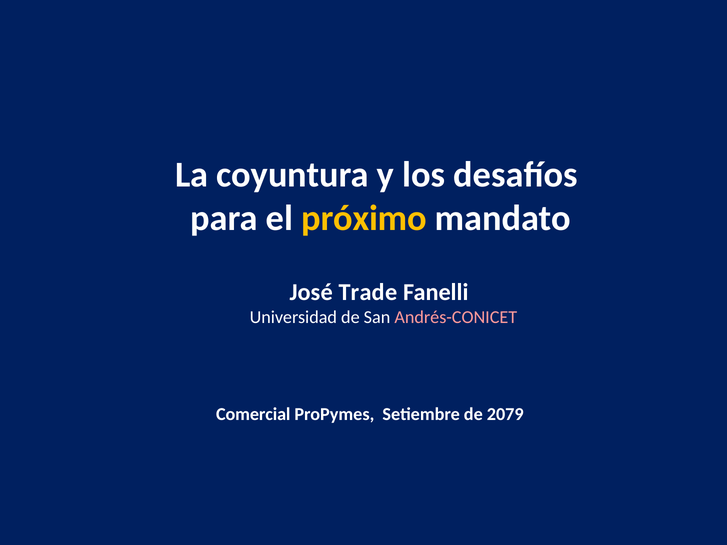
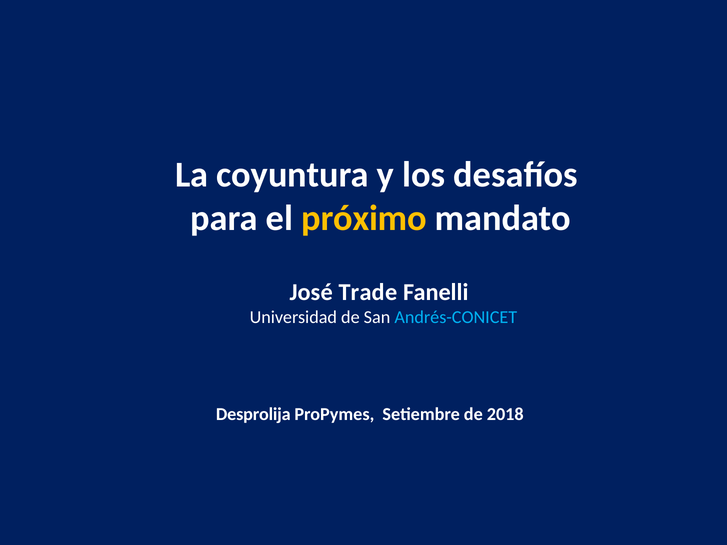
Andrés-CONICET colour: pink -> light blue (456, 317)
Comercial: Comercial -> Desprolija (253, 414)
2079: 2079 -> 2018 (505, 414)
